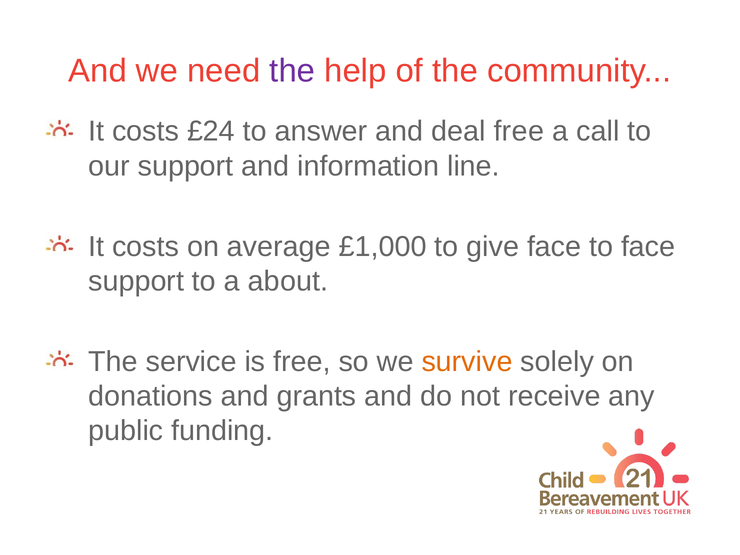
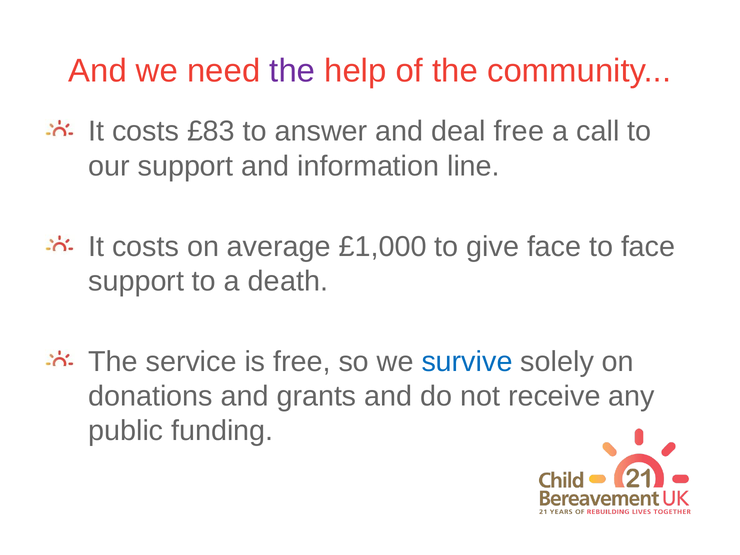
£24: £24 -> £83 (211, 131)
about: about -> death (288, 281)
survive colour: orange -> blue (467, 362)
